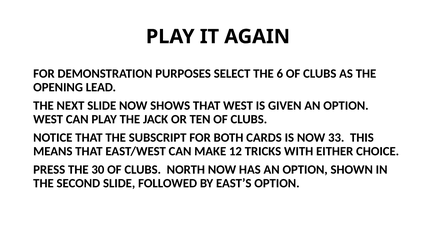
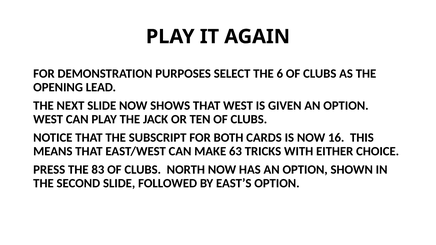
33: 33 -> 16 (336, 138)
12: 12 -> 63 (235, 151)
30: 30 -> 83 (98, 170)
